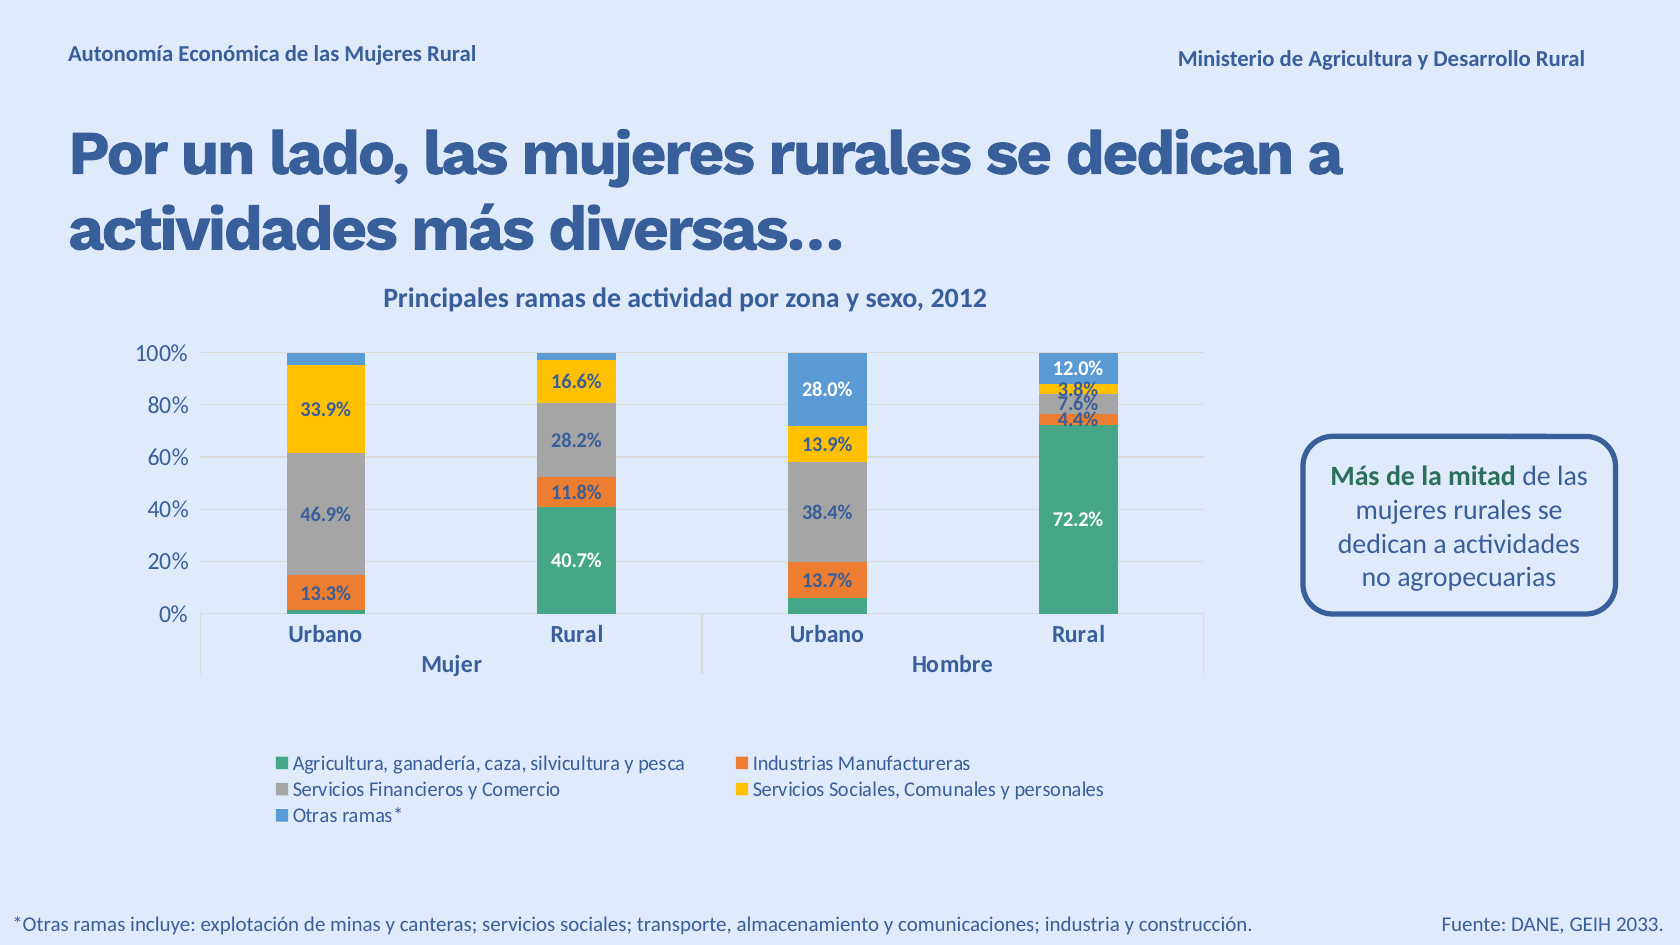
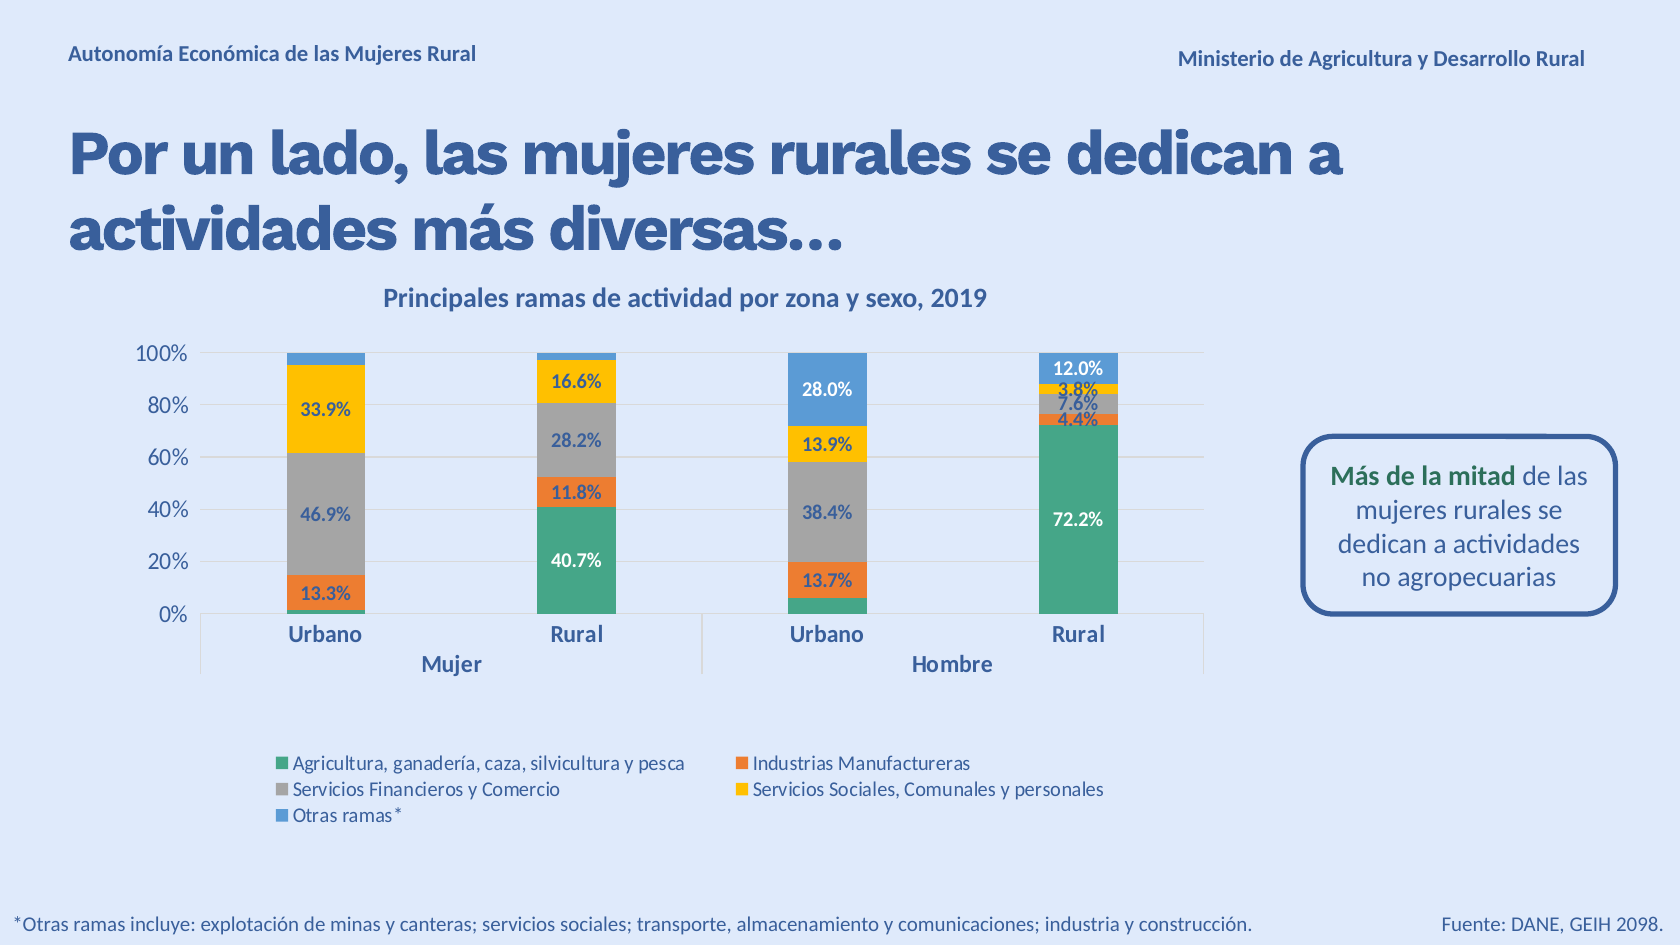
2012: 2012 -> 2019 (959, 299)
2033: 2033 -> 2098 (1640, 925)
